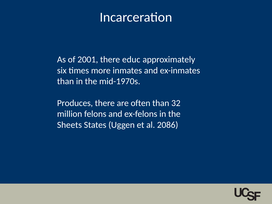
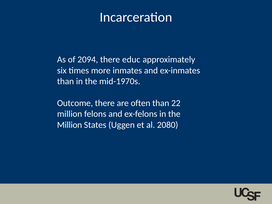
2001: 2001 -> 2094 (88, 60)
Produces: Produces -> Outcome (75, 103)
32: 32 -> 22 (176, 103)
Sheets: Sheets -> Million (70, 125)
2086: 2086 -> 2080 (168, 125)
